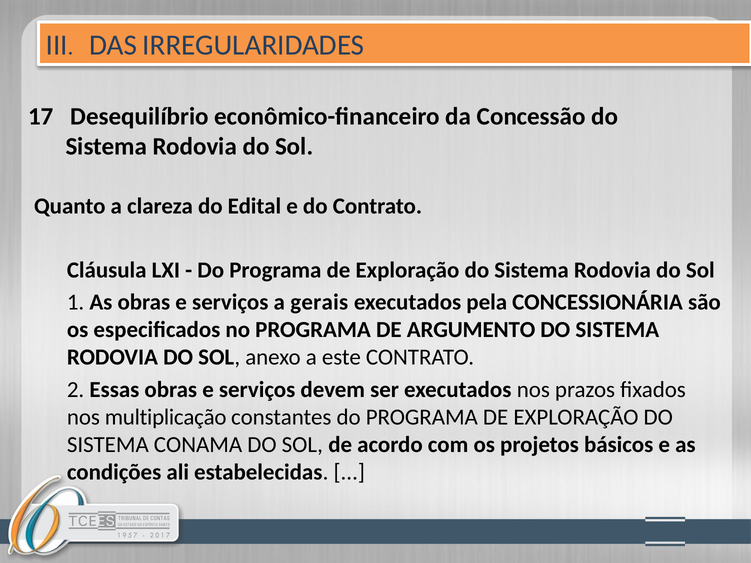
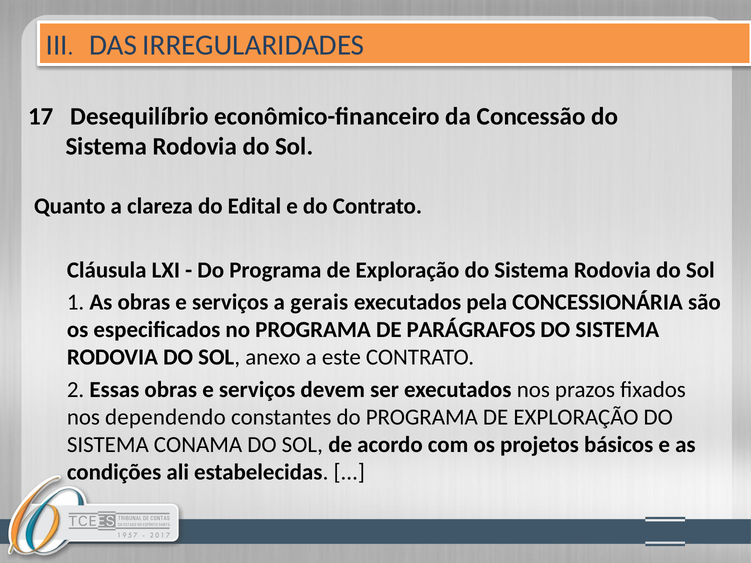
ARGUMENTO: ARGUMENTO -> PARÁGRAFOS (471, 330)
multiplicação: multiplicação -> dependendo (165, 417)
